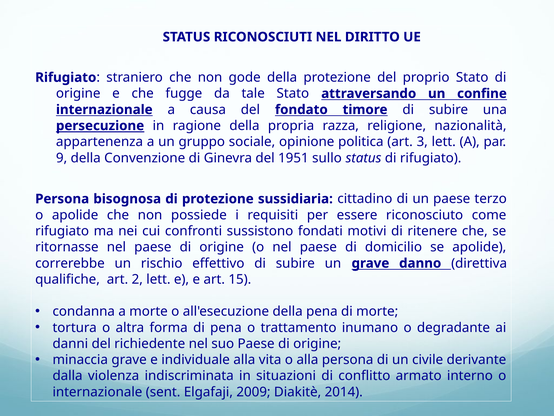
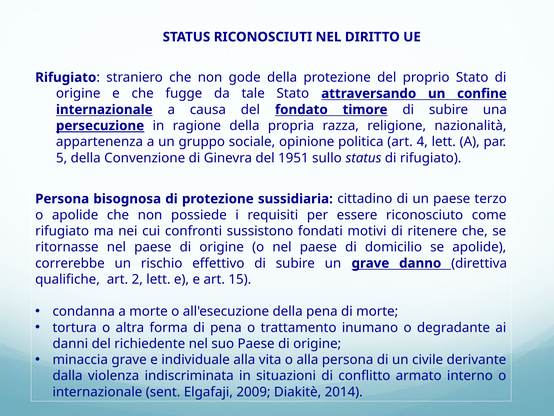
3: 3 -> 4 (422, 142)
9: 9 -> 5 (62, 158)
